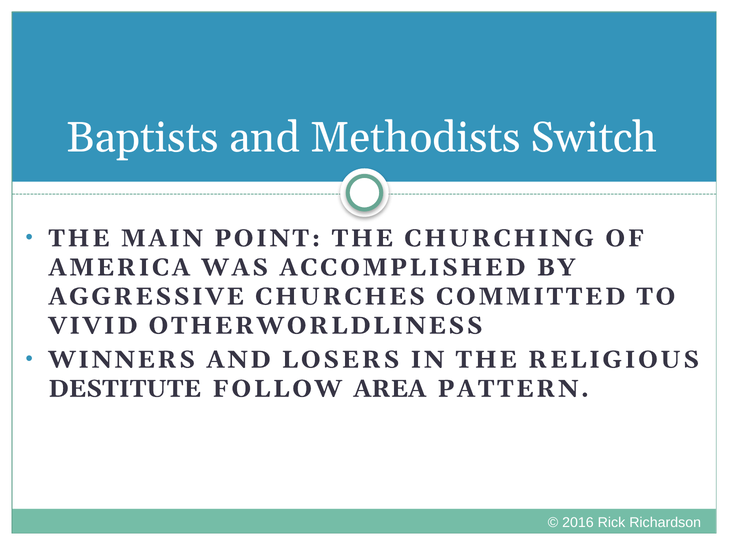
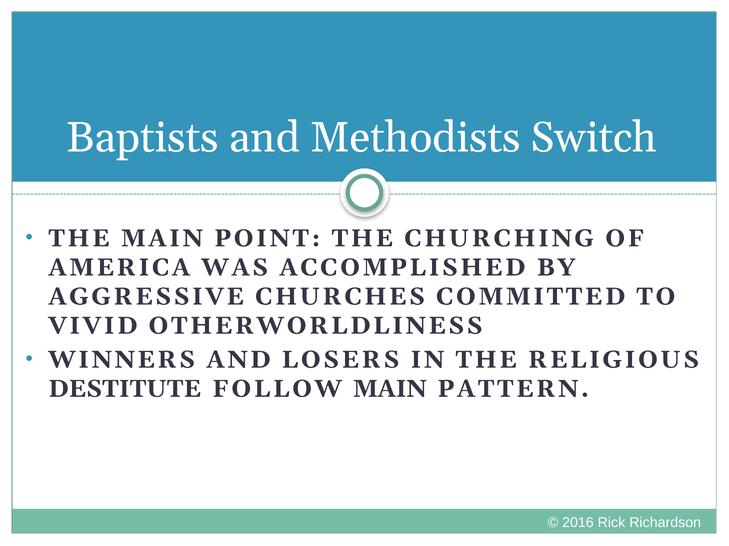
FOLLOW AREA: AREA -> MAIN (390, 389)
